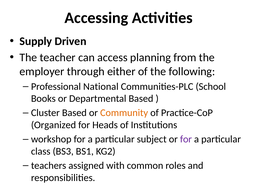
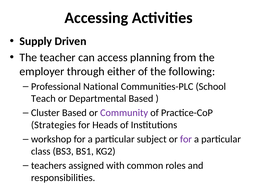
Books: Books -> Teach (43, 99)
Community colour: orange -> purple (124, 113)
Organized: Organized -> Strategies (53, 125)
